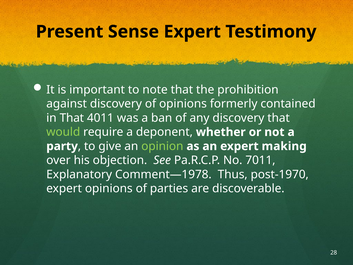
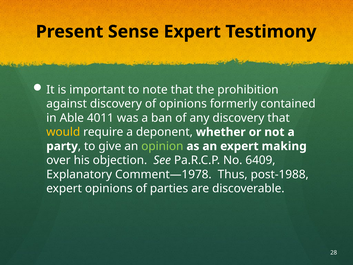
in That: That -> Able (72, 118)
would colour: light green -> yellow (63, 132)
7011: 7011 -> 6409 (260, 160)
post-1970: post-1970 -> post-1988 (280, 174)
